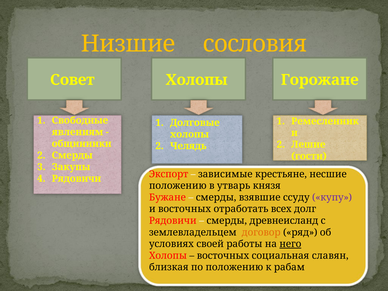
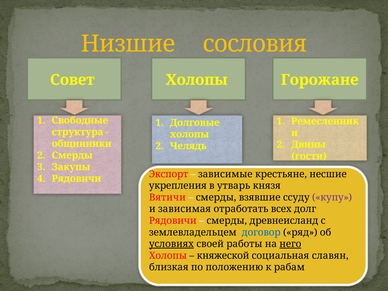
явлениям: явлениям -> структура (78, 132)
Лешие: Лешие -> Двины (308, 144)
положению: положению -> укрепления (178, 186)
Бужане: Бужане -> Вятичи (167, 197)
и восточных: восточных -> зависимая (185, 209)
договор colour: orange -> blue (261, 232)
условиях underline: none -> present (171, 244)
восточных: восточных -> княжеской (223, 256)
